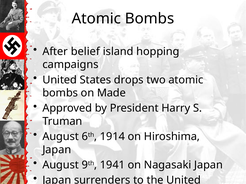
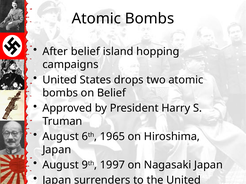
on Made: Made -> Belief (111, 93)
1914: 1914 -> 1965 (112, 137)
1941: 1941 -> 1997 (112, 165)
